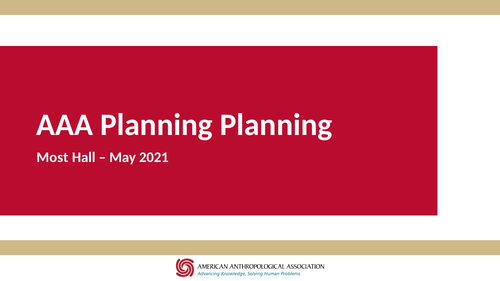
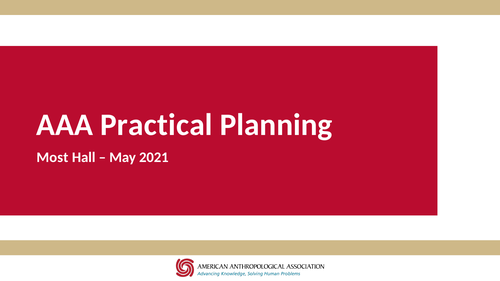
AAA Planning: Planning -> Practical (156, 125)
